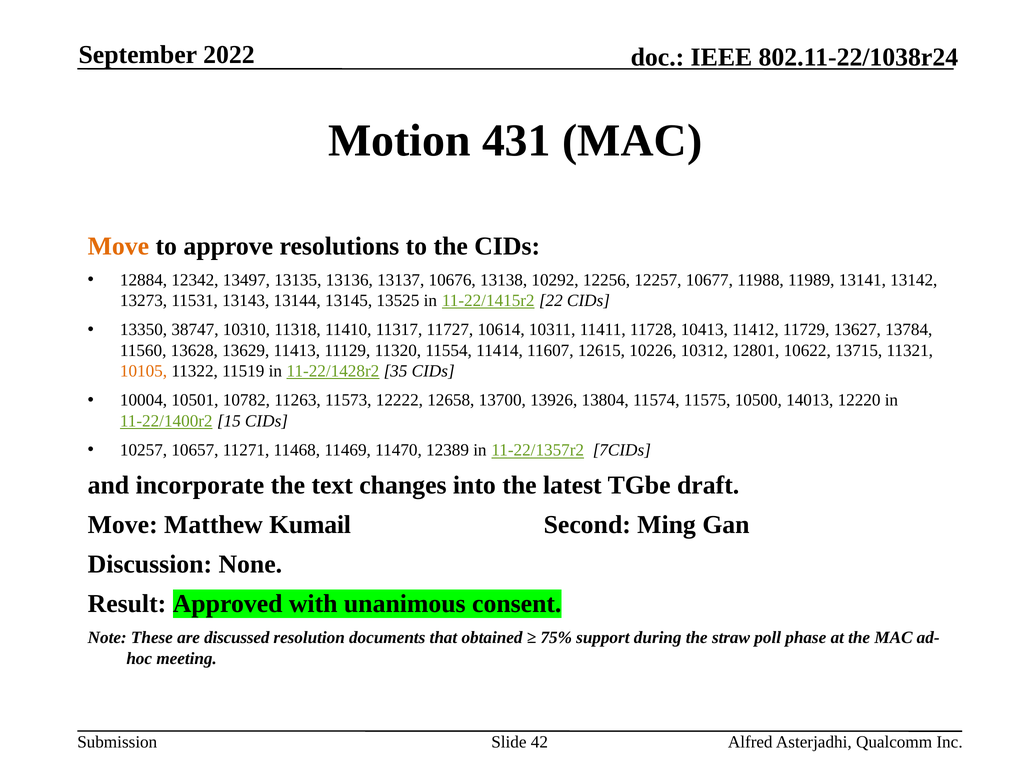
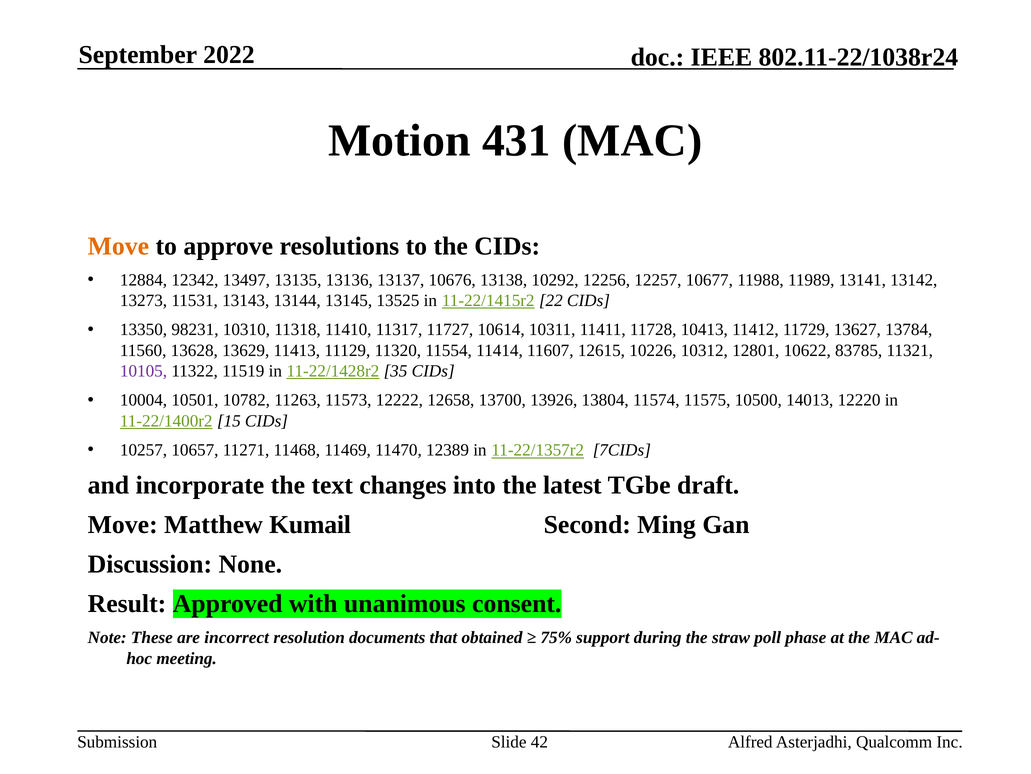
38747: 38747 -> 98231 (195, 329)
13715: 13715 -> 83785 (859, 350)
10105 colour: orange -> purple (144, 371)
discussed: discussed -> incorrect (237, 637)
